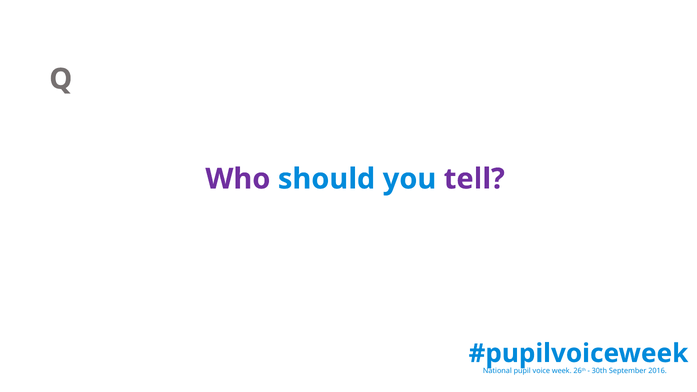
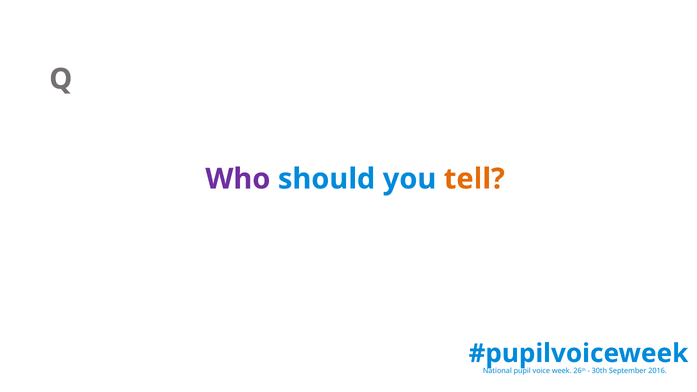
tell colour: purple -> orange (474, 179)
